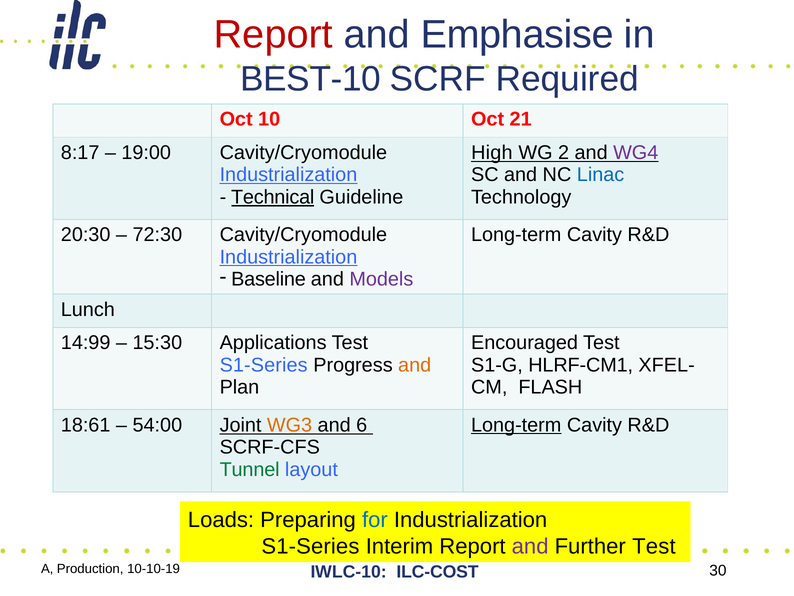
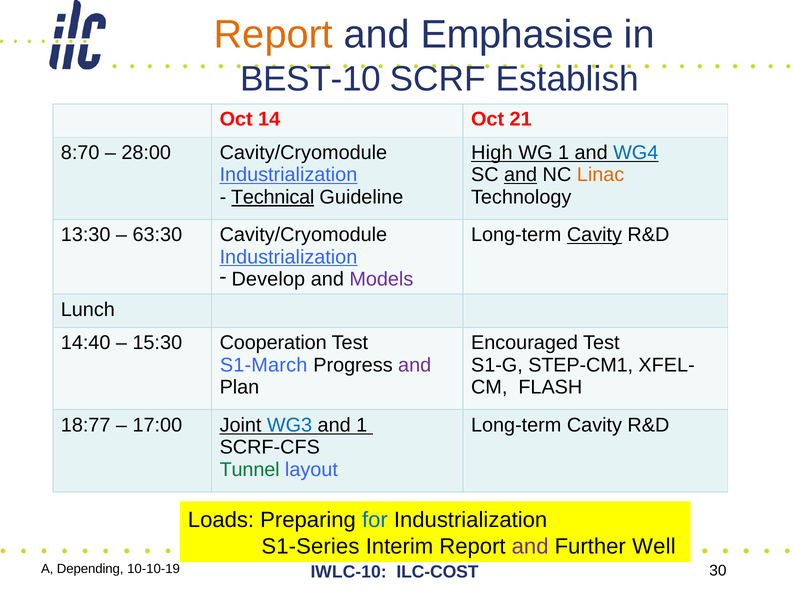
Report colour: red -> orange (273, 35)
Required: Required -> Establish (567, 79)
10: 10 -> 14 (269, 119)
8:17: 8:17 -> 8:70 (80, 153)
19:00: 19:00 -> 28:00 (146, 153)
WG 2: 2 -> 1 (564, 153)
WG4 colour: purple -> blue (636, 153)
and underline: none -> present (521, 175)
Linac colour: blue -> orange (601, 175)
20:30: 20:30 -> 13:30 (86, 235)
72:30: 72:30 -> 63:30 (157, 235)
Cavity underline: none -> present (594, 235)
Baseline: Baseline -> Develop (268, 279)
14:99: 14:99 -> 14:40 (86, 343)
Applications: Applications -> Cooperation (273, 343)
S1-Series: S1-Series -> S1-March (264, 365)
and colour: orange -> purple (415, 365)
HLRF-CM1: HLRF-CM1 -> STEP-CM1 (581, 365)
18:61: 18:61 -> 18:77 (86, 425)
54:00: 54:00 -> 17:00 (157, 425)
WG3 colour: orange -> blue (290, 425)
and 6: 6 -> 1 (362, 425)
Long-term underline: present -> none (516, 425)
Further Test: Test -> Well (654, 546)
Production: Production -> Depending (90, 569)
